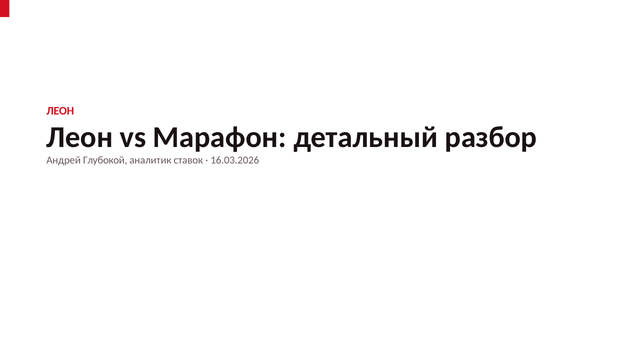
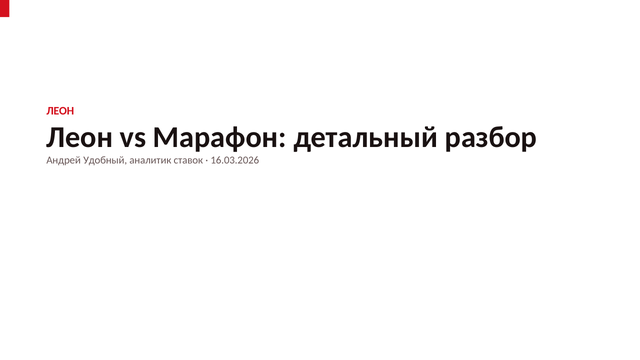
Глубокой: Глубокой -> Удобный (105, 160)
